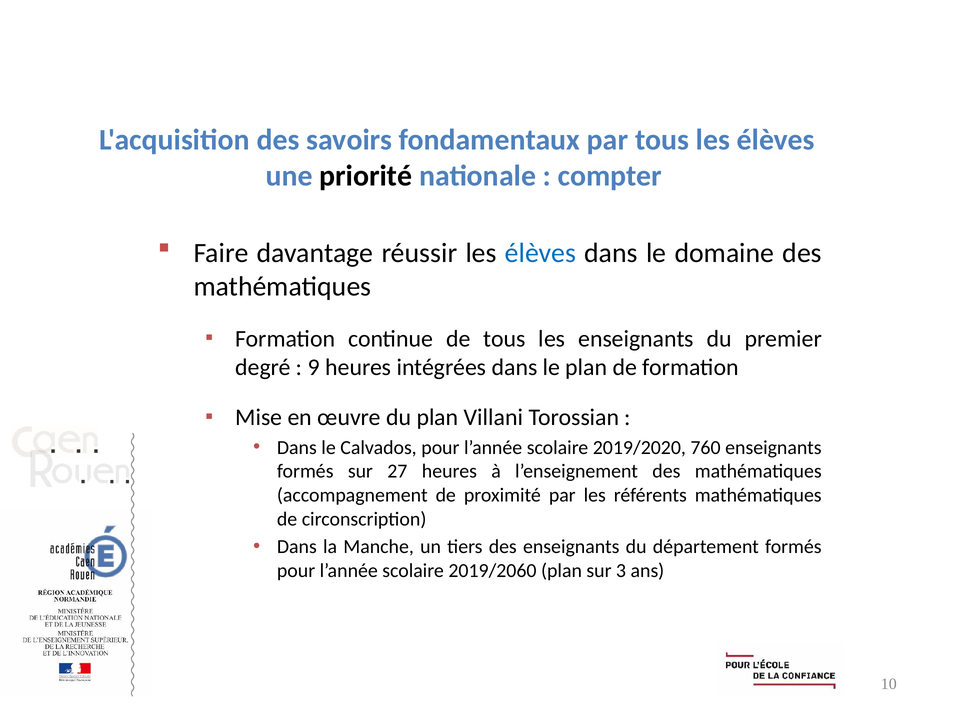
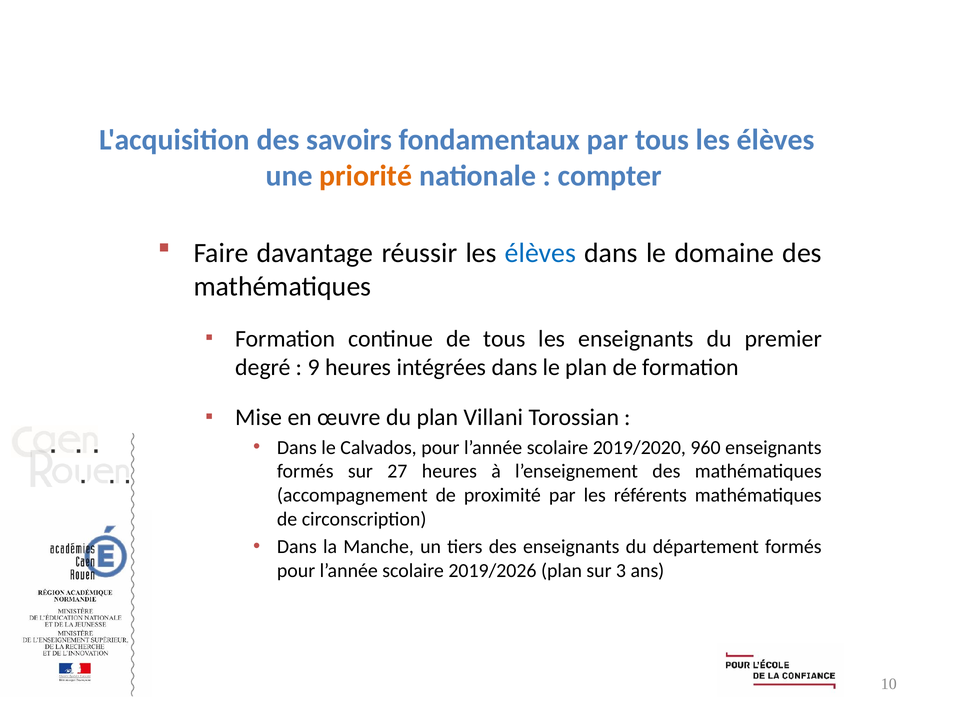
priorité colour: black -> orange (366, 176)
760: 760 -> 960 (706, 447)
2019/2060: 2019/2060 -> 2019/2026 (492, 570)
